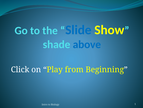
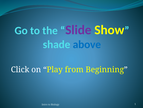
Slide colour: blue -> purple (78, 30)
